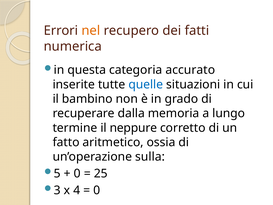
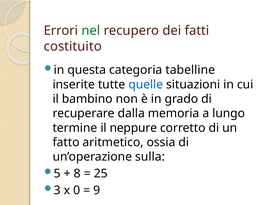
nel colour: orange -> green (91, 31)
numerica: numerica -> costituito (73, 46)
accurato: accurato -> tabelline (190, 70)
0: 0 -> 8 (77, 173)
4: 4 -> 0 (77, 190)
0: 0 -> 9 (97, 190)
